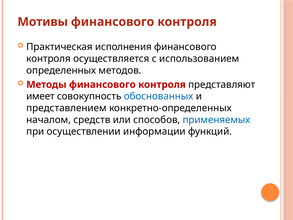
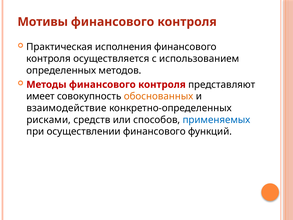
обоснованных colour: blue -> orange (159, 96)
представлением: представлением -> взаимодействие (66, 108)
началом: началом -> рисками (49, 120)
осуществлении информации: информации -> финансового (154, 131)
